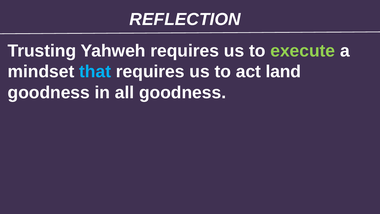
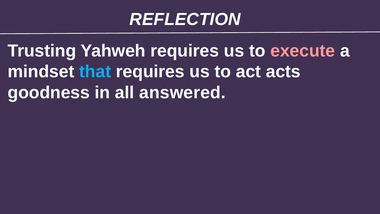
execute colour: light green -> pink (303, 51)
land: land -> acts (283, 72)
all goodness: goodness -> answered (182, 93)
